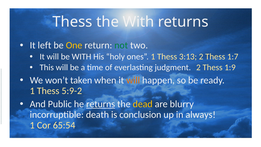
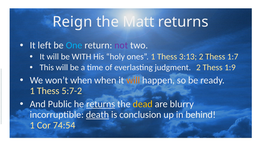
Thess: Thess -> Reign (72, 22)
the With: With -> Matt (138, 22)
One colour: yellow -> light blue (74, 45)
not colour: green -> purple (121, 45)
won’t taken: taken -> when (81, 80)
5:9-2: 5:9-2 -> 5:7-2 (72, 91)
death underline: none -> present (97, 115)
always: always -> behind (201, 115)
65:54: 65:54 -> 74:54 (64, 125)
